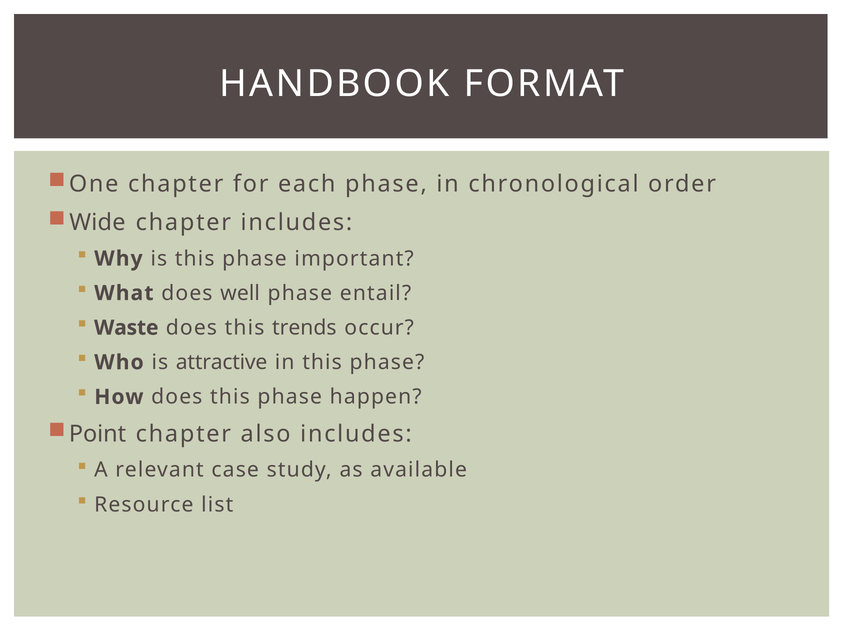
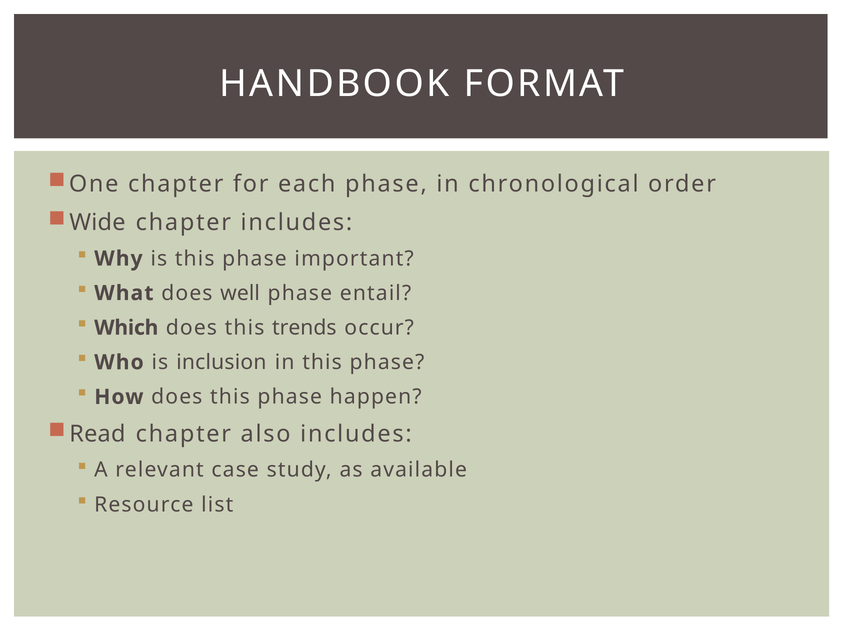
Waste: Waste -> Which (126, 328)
attractive: attractive -> inclusion (221, 362)
Point: Point -> Read (97, 434)
